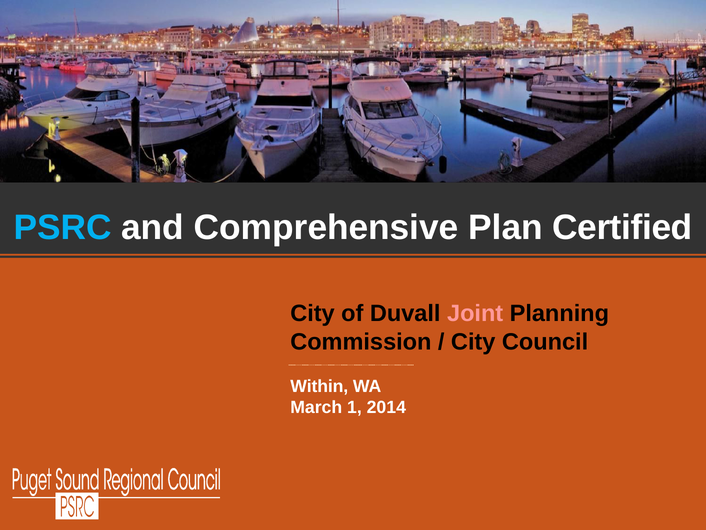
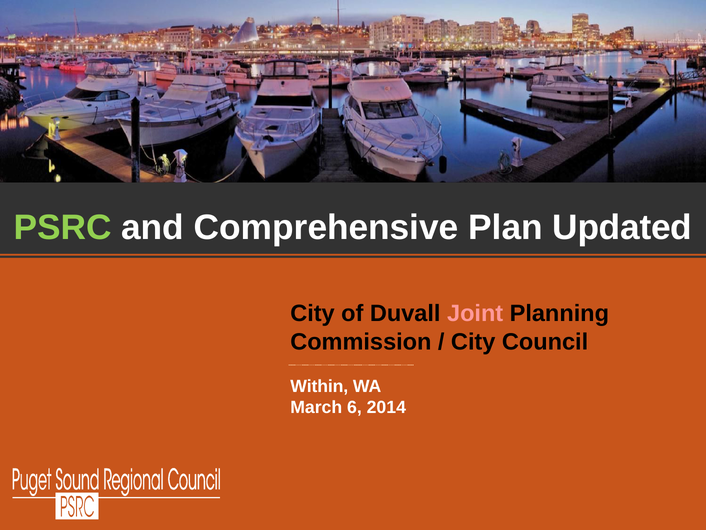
PSRC colour: light blue -> light green (63, 227)
Certified: Certified -> Updated (622, 227)
March 1: 1 -> 6 (354, 407)
